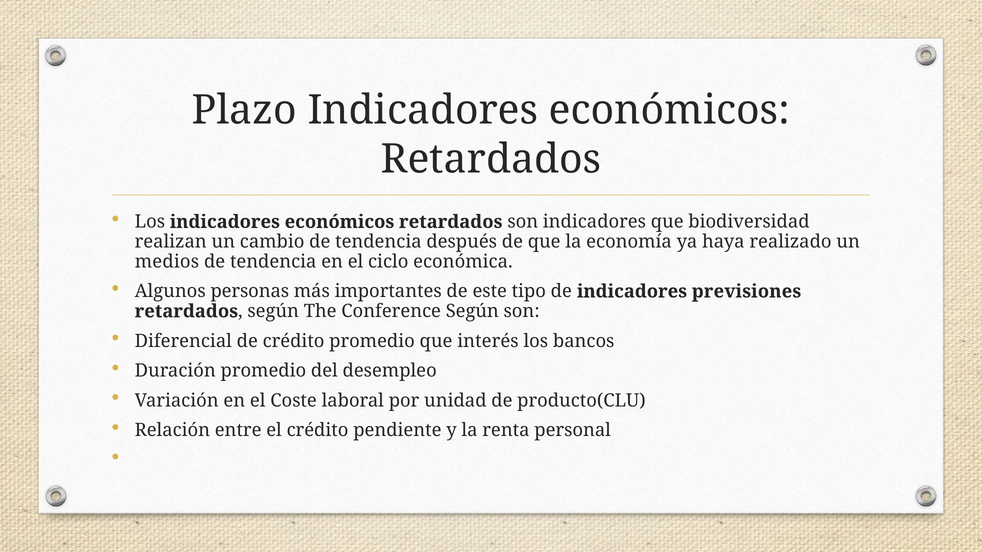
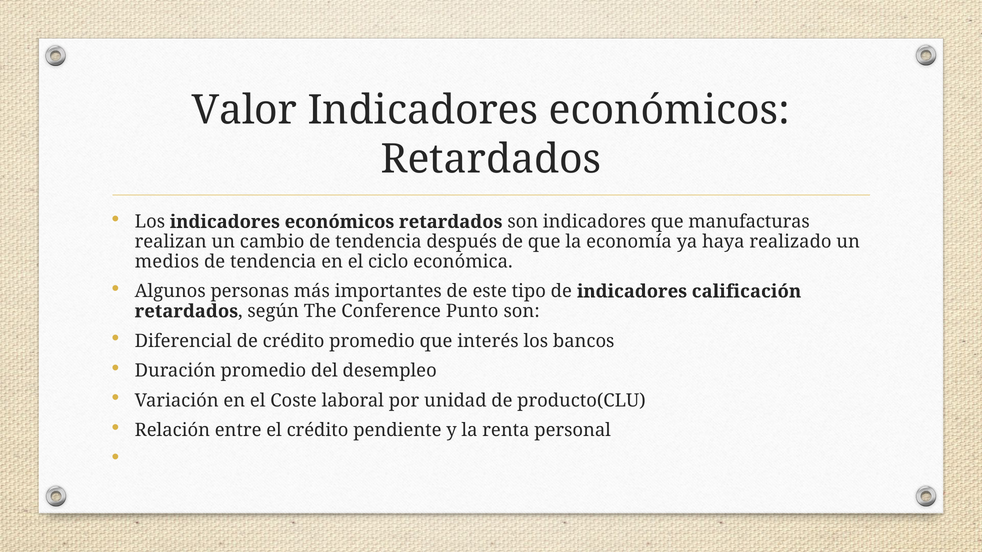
Plazo: Plazo -> Valor (244, 110)
biodiversidad: biodiversidad -> manufacturas (749, 222)
previsiones: previsiones -> calificación (747, 292)
Conference Según: Según -> Punto (472, 311)
